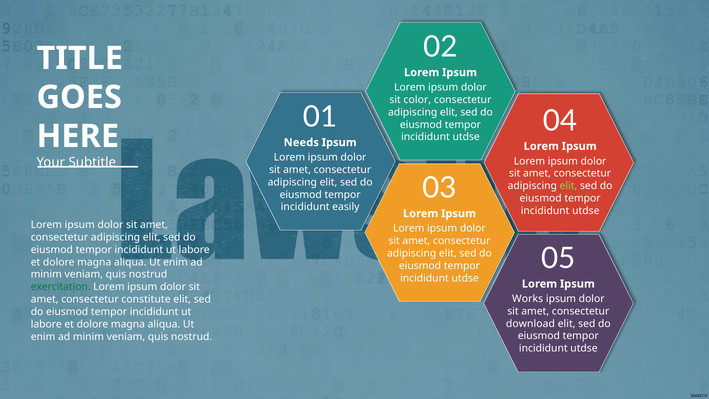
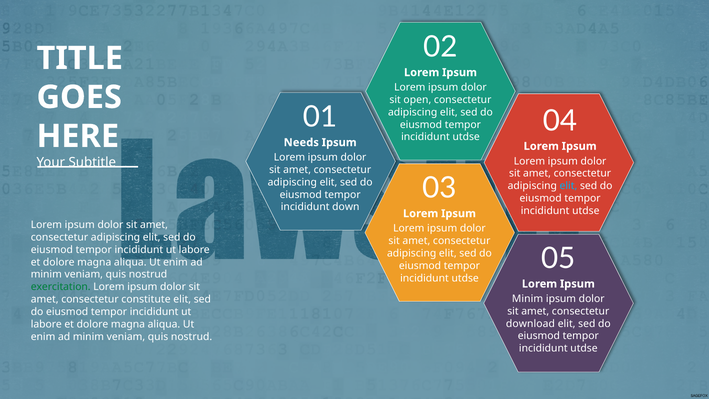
color: color -> open (417, 100)
elit colour: light green -> light blue (568, 186)
easily: easily -> down (346, 207)
Works: Works -> Minim (528, 299)
